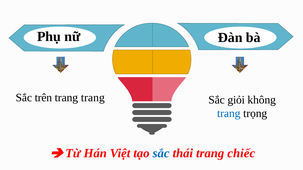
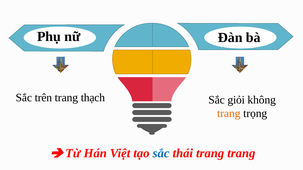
trang trang: trang -> thạch (93, 98)
trang colour: blue -> orange (229, 114)
trang chiếc: chiếc -> trang (241, 154)
